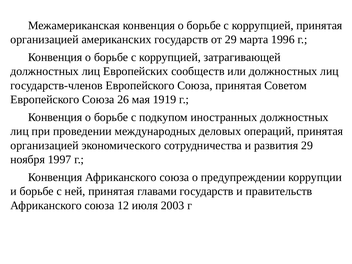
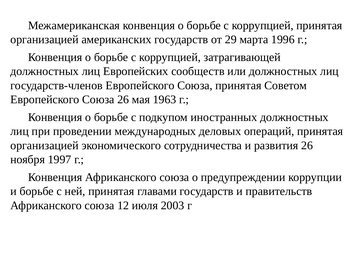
1919: 1919 -> 1963 (165, 100)
развития 29: 29 -> 26 (307, 145)
